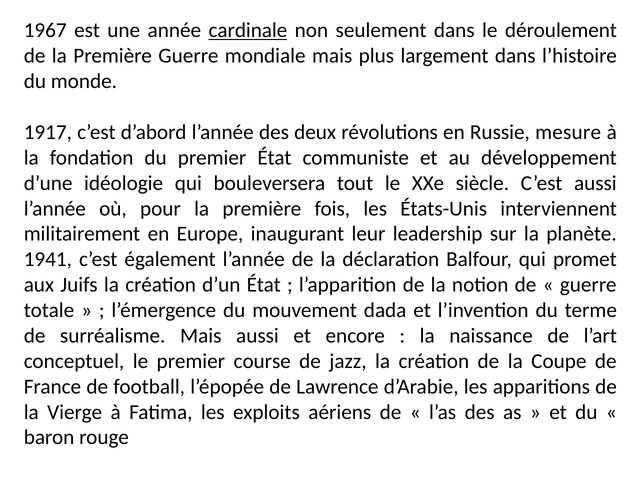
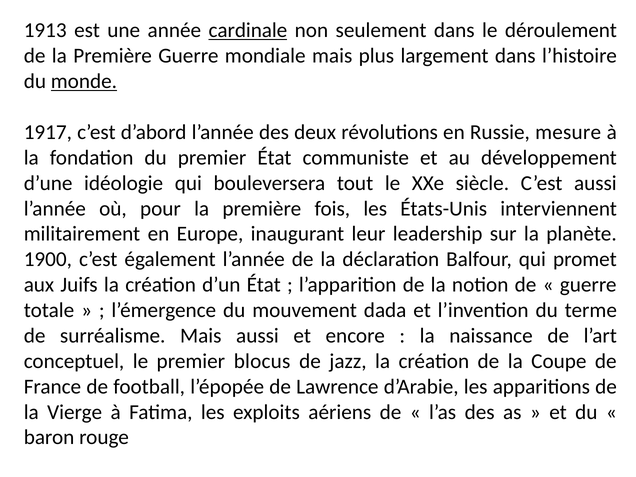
1967: 1967 -> 1913 (45, 30)
monde underline: none -> present (84, 81)
1941: 1941 -> 1900 (48, 259)
course: course -> blocus (262, 361)
